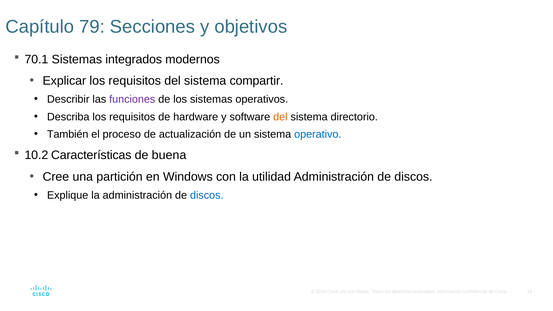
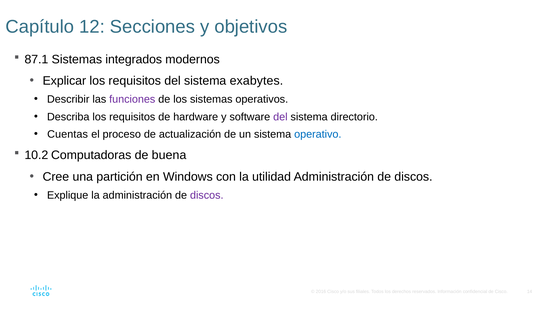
79: 79 -> 12 (92, 27)
70.1: 70.1 -> 87.1 (36, 59)
compartir: compartir -> exabytes (256, 81)
del colour: orange -> purple (280, 117)
También: También -> Cuentas (68, 134)
Características: Características -> Computadoras (91, 155)
discos colour: blue -> purple (207, 195)
